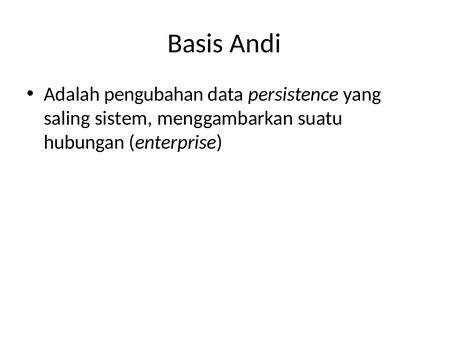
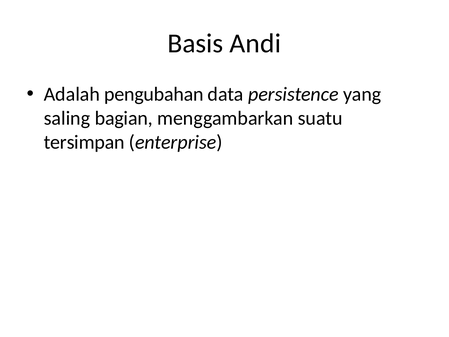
sistem: sistem -> bagian (124, 118)
hubungan: hubungan -> tersimpan (84, 142)
